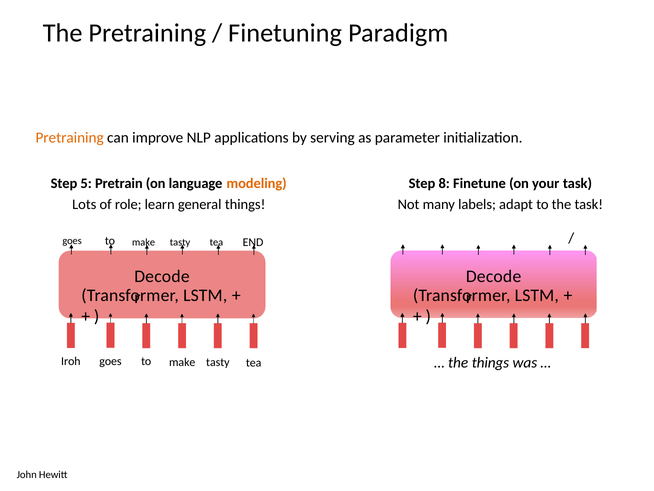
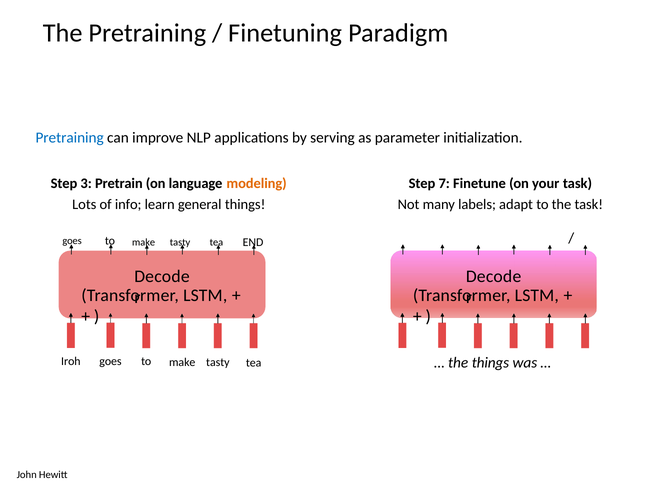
Pretraining colour: orange -> blue (70, 138)
5: 5 -> 3 (86, 183)
8: 8 -> 7 (444, 183)
role: role -> info (128, 204)
